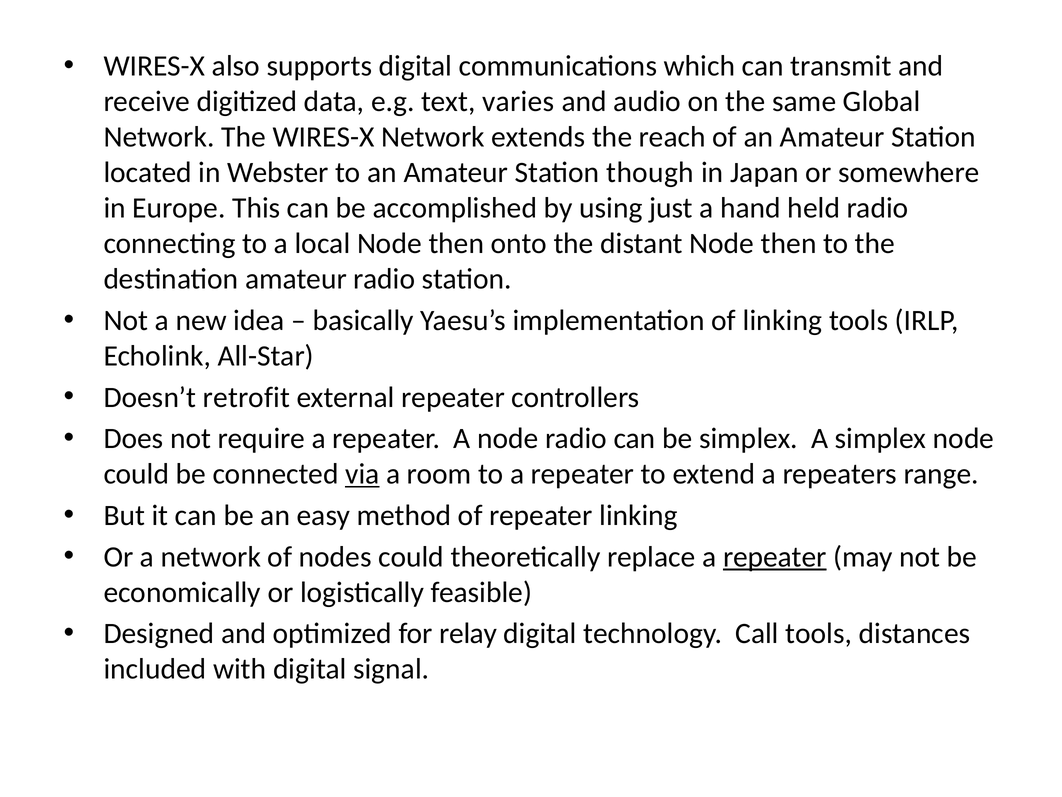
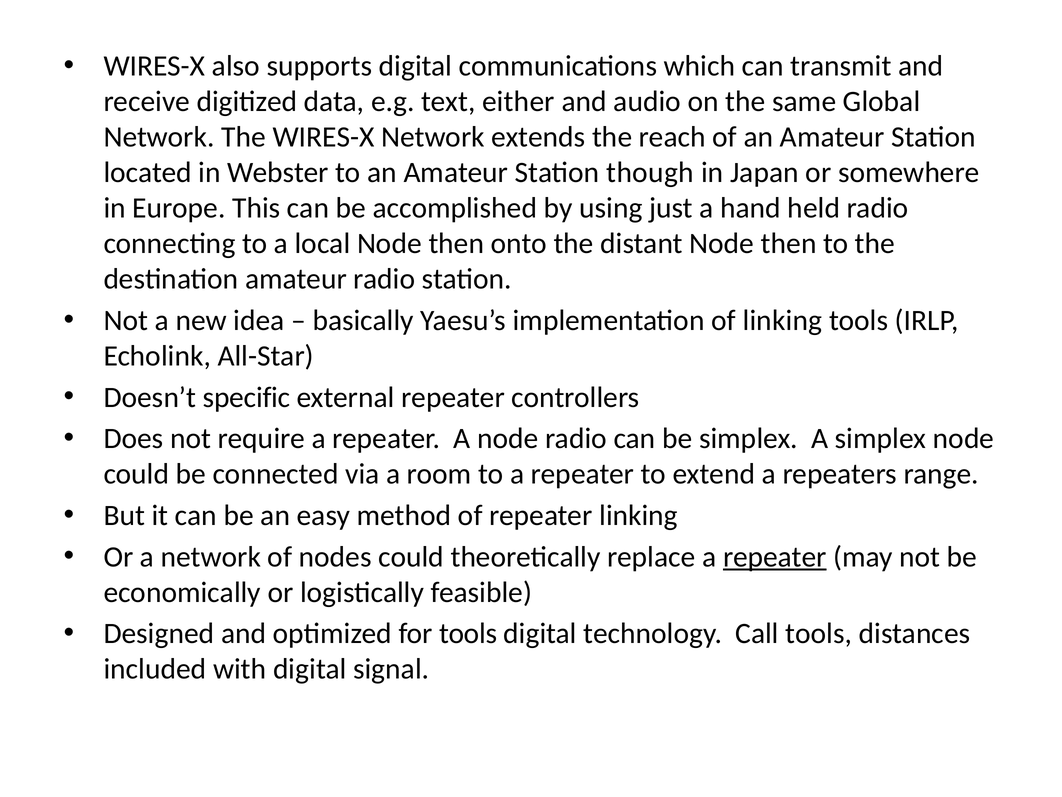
varies: varies -> either (518, 102)
retrofit: retrofit -> specific (247, 397)
via underline: present -> none (362, 474)
for relay: relay -> tools (468, 633)
